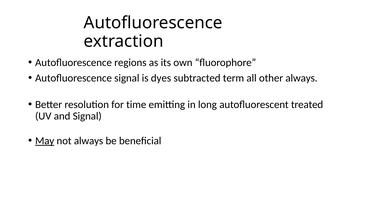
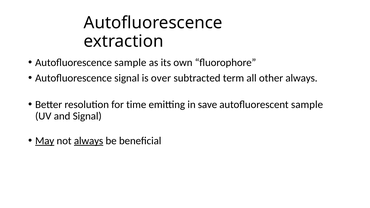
Autofluorescence regions: regions -> sample (130, 63)
dyes: dyes -> over (161, 78)
long: long -> save (208, 105)
autofluorescent treated: treated -> sample (307, 105)
always underline: none -> present (89, 141)
